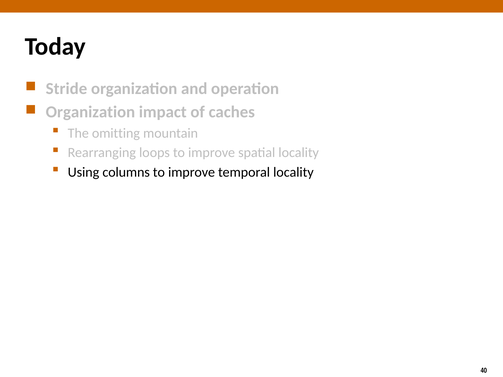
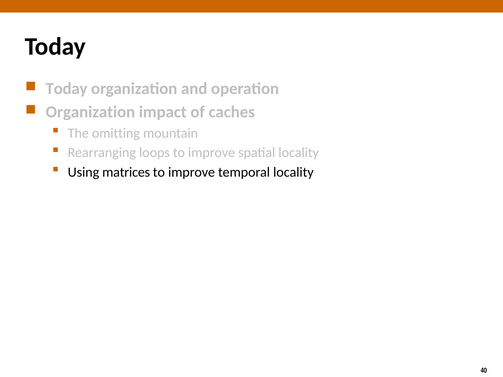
Stride: Stride -> Today (67, 89)
columns: columns -> matrices (126, 172)
